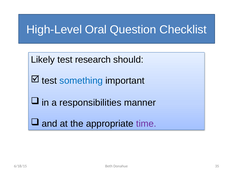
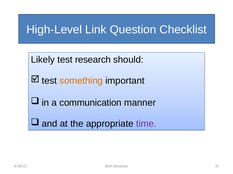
Oral: Oral -> Link (96, 30)
something colour: blue -> orange (81, 81)
responsibilities: responsibilities -> communication (90, 103)
